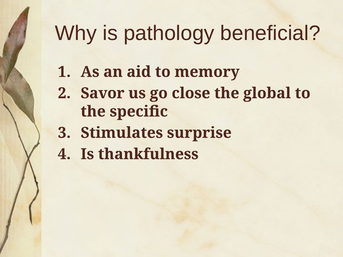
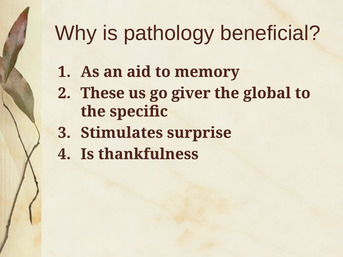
Savor: Savor -> These (103, 93)
close: close -> giver (191, 93)
